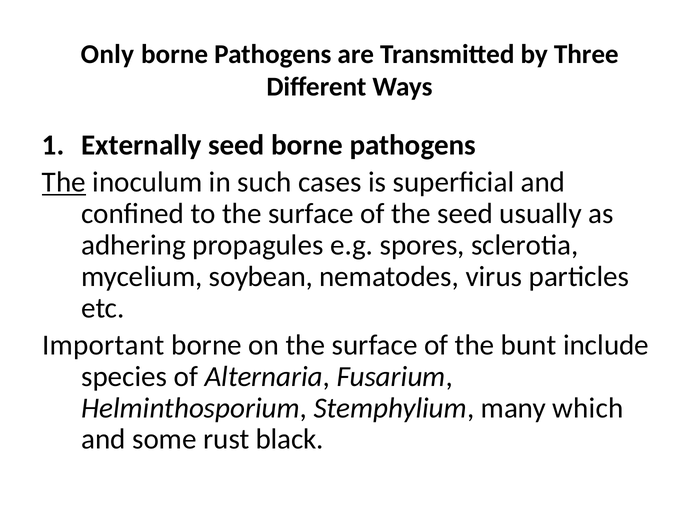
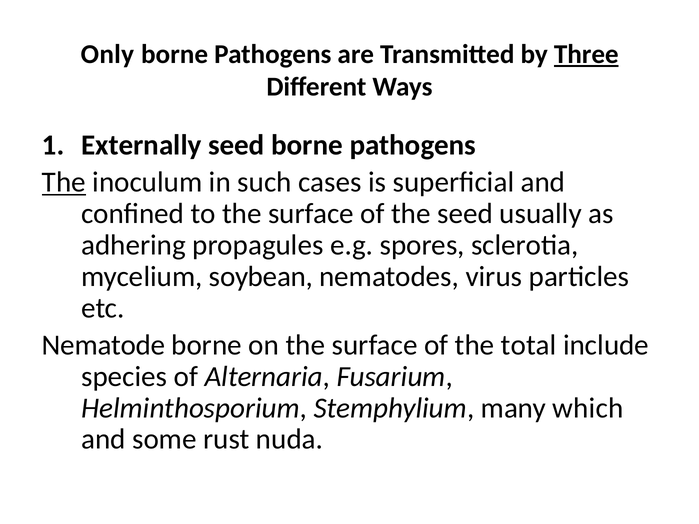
Three underline: none -> present (586, 54)
Important: Important -> Nematode (104, 345)
bunt: bunt -> total (529, 345)
black: black -> nuda (290, 440)
